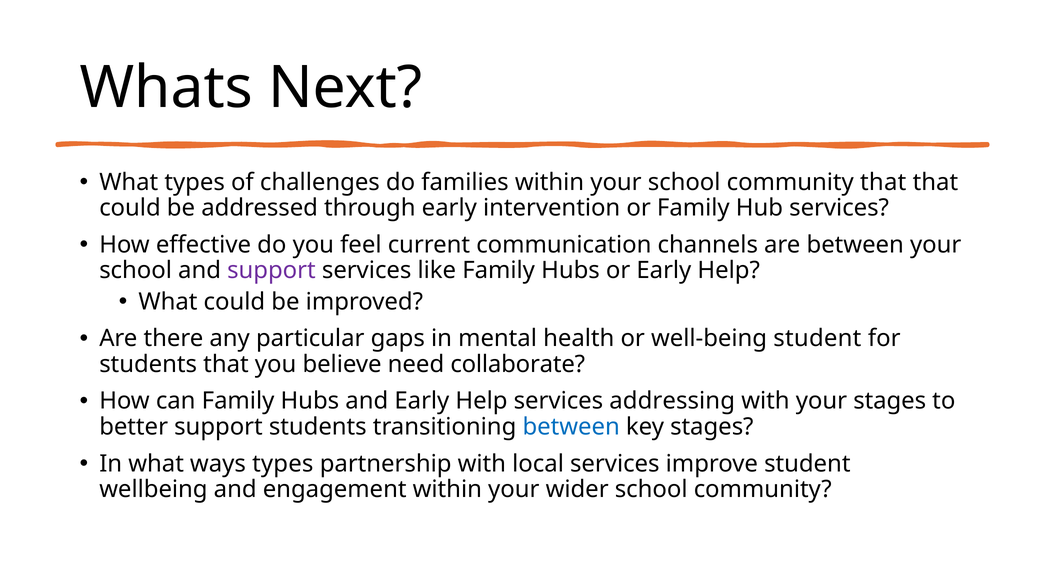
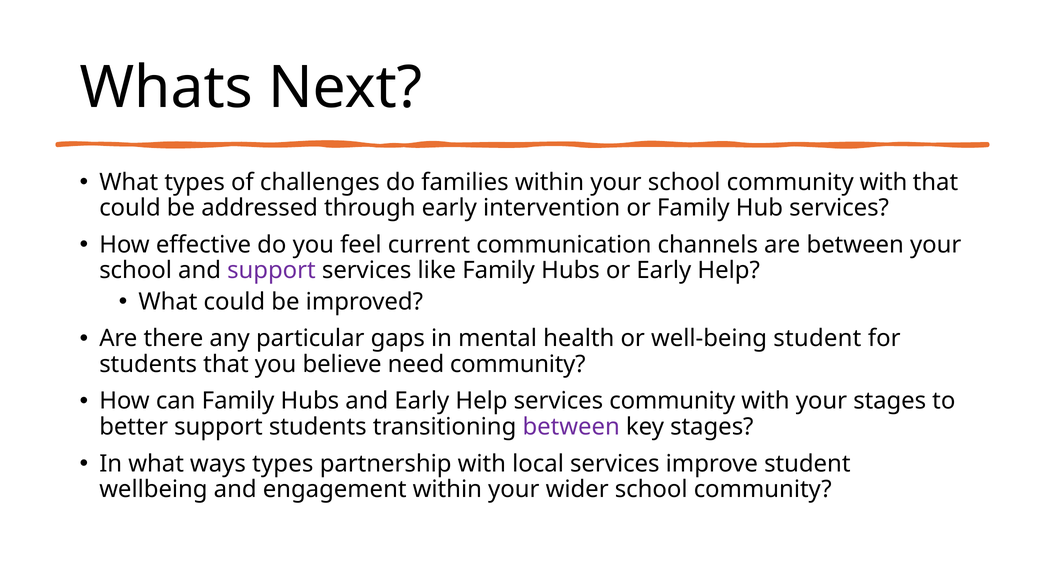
school community that: that -> with (883, 182)
need collaborate: collaborate -> community (518, 364)
services addressing: addressing -> community (672, 401)
between colour: blue -> purple (571, 427)
